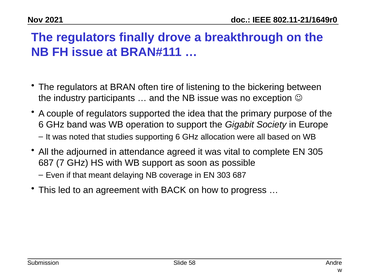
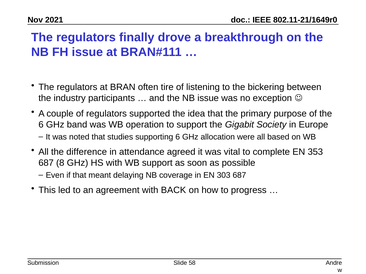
adjourned: adjourned -> difference (87, 152)
305: 305 -> 353 (315, 152)
7: 7 -> 8 (60, 163)
